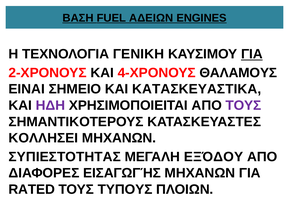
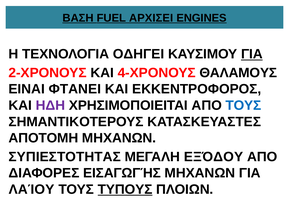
ΑΔΕΙΩΝ: ΑΔΕΙΩΝ -> ΑΡΧΙΣΕΙ (151, 18)
ΓΕΝΙΚΗ: ΓΕΝΙΚΗ -> ΟΔΗΓΕΙ (139, 54)
ΣΗΜΕΙΟ: ΣΗΜΕΙΟ -> ΦΤΑΝΕΙ (75, 89)
ΚΑΤΑΣΚΕΥΑΣΤΙΚΑ: ΚΑΤΑΣΚΕΥΑΣΤΙΚΑ -> ΕΚΚΕΝΤΡΟΦΟΡΟΣ (197, 89)
ΤΟΥΣ colour: purple -> blue (243, 106)
ΚΟΛΛΗΣΕΙ: ΚΟΛΛΗΣΕΙ -> ΑΠΟΤΟΜΗ (43, 139)
RATED: RATED -> ΛΑΊΟΥ (32, 190)
ΤΥΠΟΥΣ underline: none -> present (125, 190)
